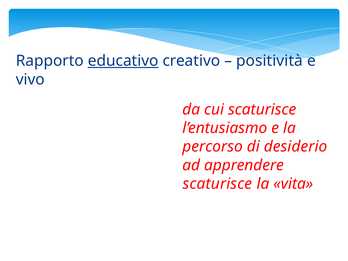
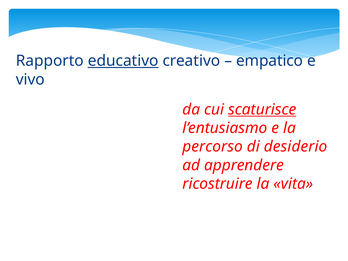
positività: positività -> empatico (270, 61)
scaturisce underline: none -> present (262, 109)
scaturisce: scaturisce -> ricostruire (218, 184)
